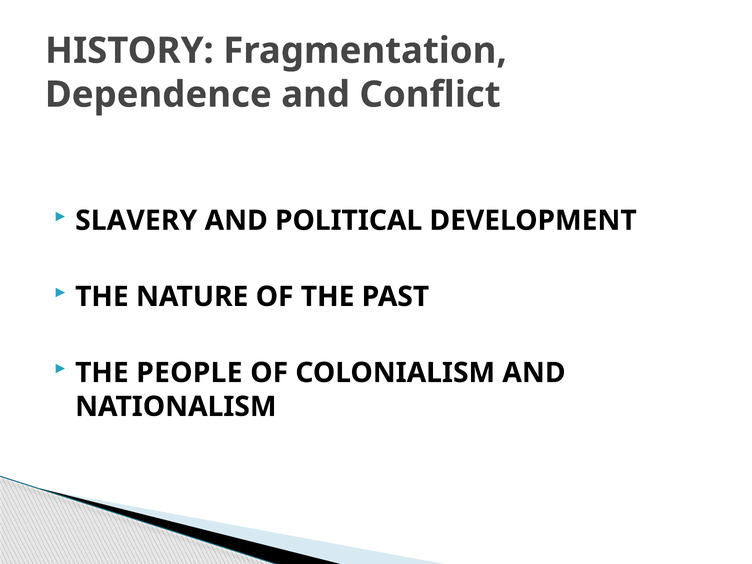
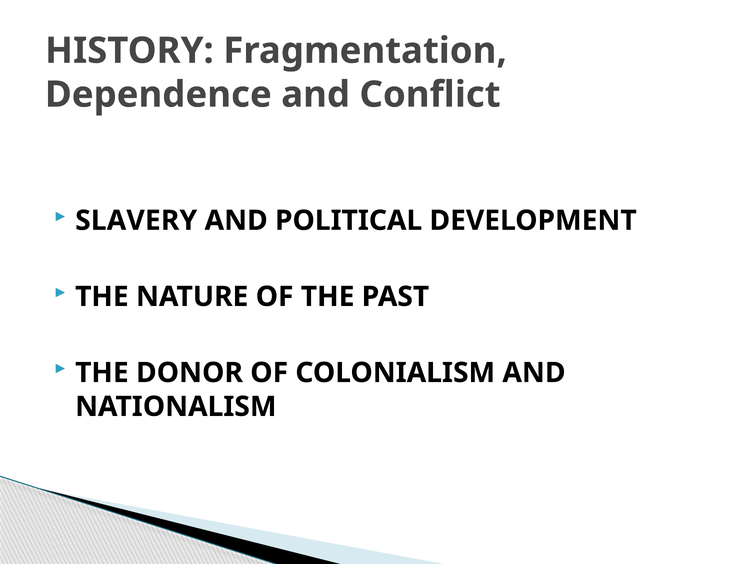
PEOPLE: PEOPLE -> DONOR (189, 373)
